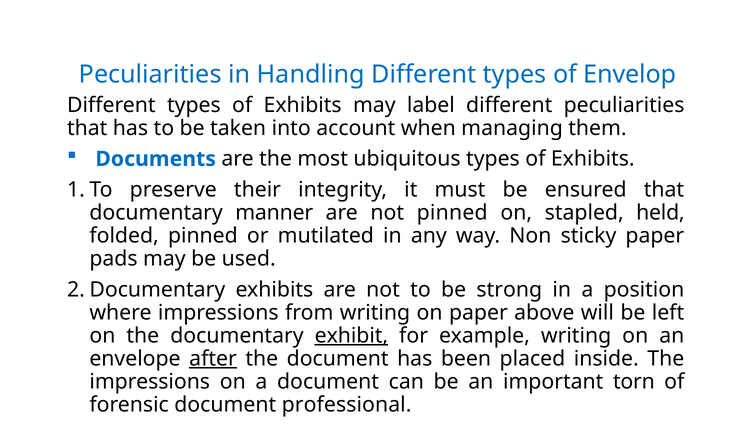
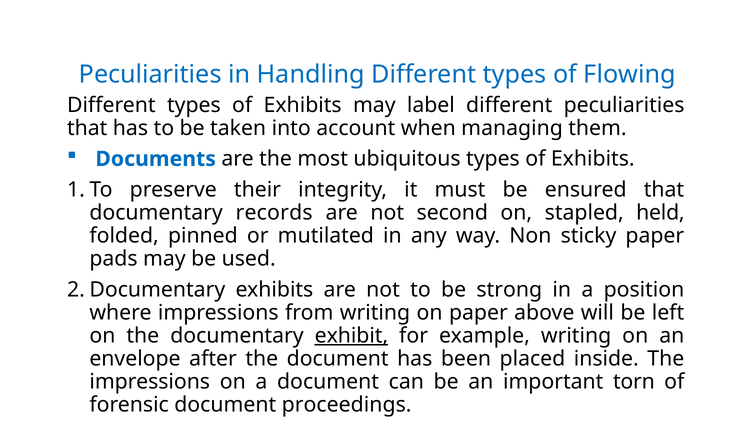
Envelop: Envelop -> Flowing (630, 74)
manner: manner -> records (274, 213)
not pinned: pinned -> second (452, 213)
after underline: present -> none (213, 358)
professional: professional -> proceedings (347, 404)
